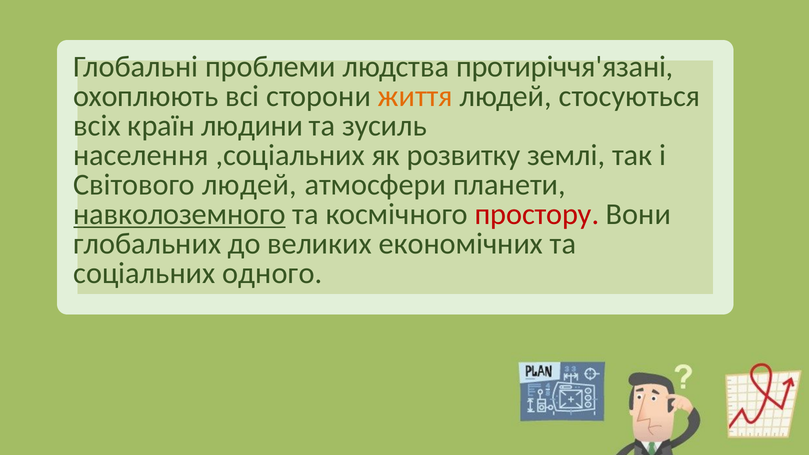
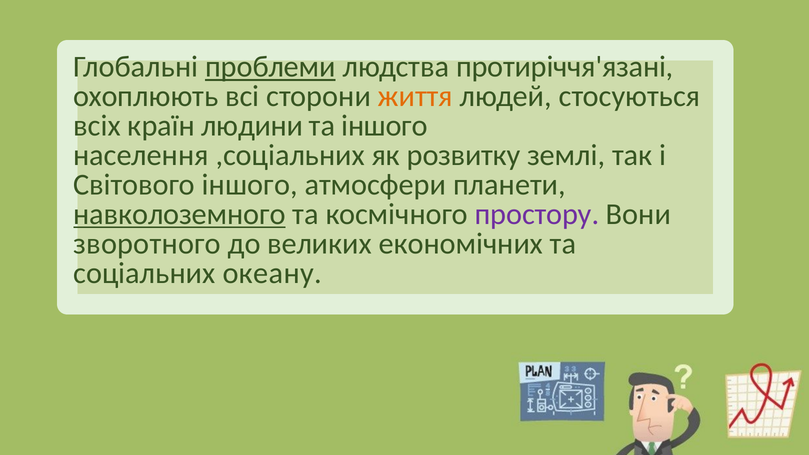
проблеми underline: none -> present (270, 67)
та зусиль: зусиль -> іншого (384, 126)
Світового людей: людей -> іншого (250, 185)
простору colour: red -> purple (537, 214)
глобальних: глобальних -> зворотного (147, 244)
одного: одного -> океану (272, 273)
